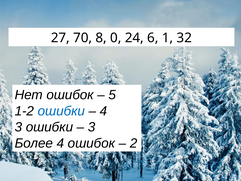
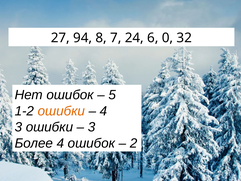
70: 70 -> 94 (83, 38)
0: 0 -> 7 (116, 38)
1: 1 -> 0 (168, 38)
ошибки colour: blue -> orange (61, 111)
